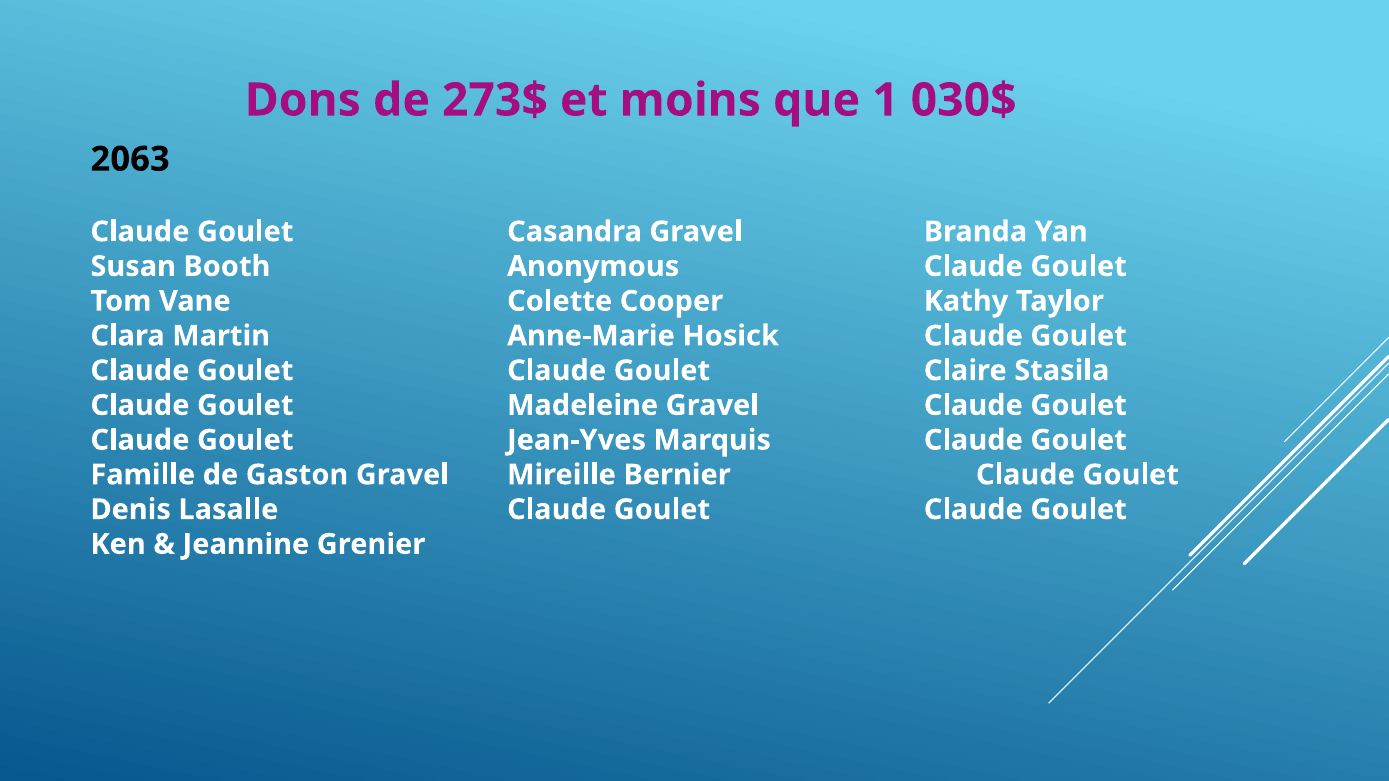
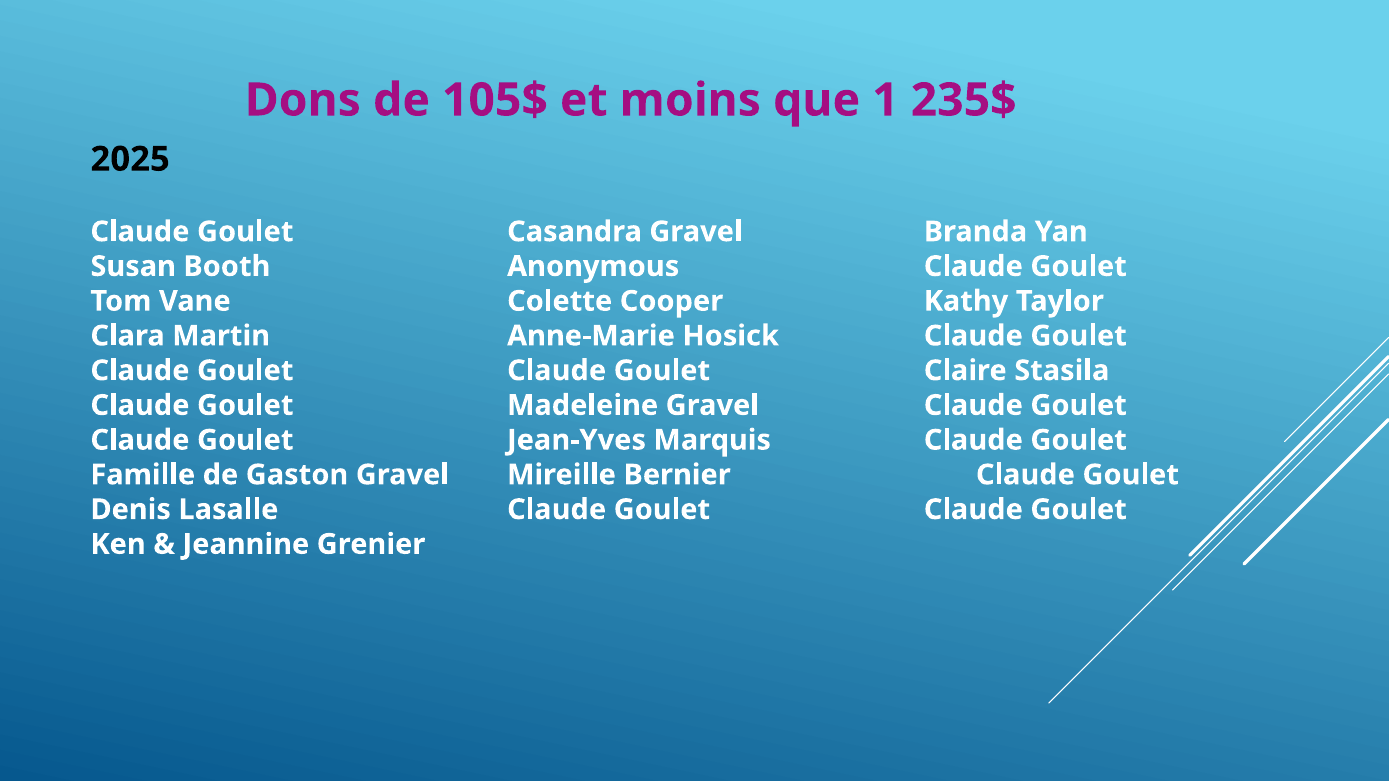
273$: 273$ -> 105$ (495, 100)
030$: 030$ -> 235$ (964, 100)
2063: 2063 -> 2025 (130, 159)
